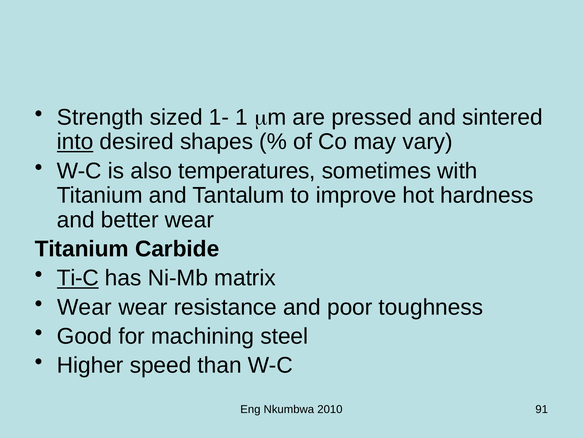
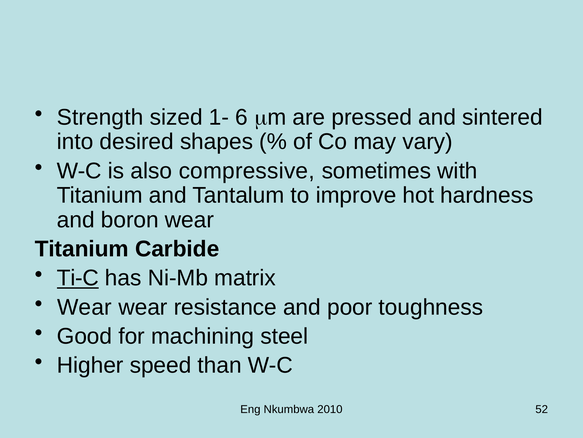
1: 1 -> 6 (242, 117)
into underline: present -> none (75, 142)
temperatures: temperatures -> compressive (247, 171)
better: better -> boron (130, 220)
91: 91 -> 52 (542, 409)
